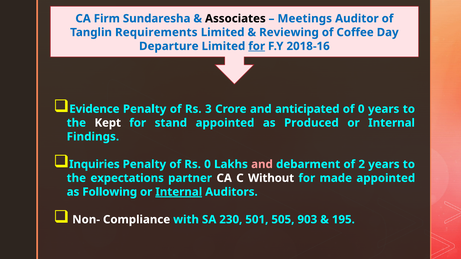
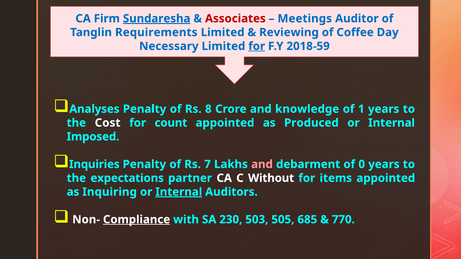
Sundaresha underline: none -> present (157, 19)
Associates colour: black -> red (235, 19)
Departure: Departure -> Necessary (169, 46)
2018-16: 2018-16 -> 2018-59 (308, 46)
Evidence: Evidence -> Analyses (94, 109)
3: 3 -> 8 (208, 109)
anticipated: anticipated -> knowledge (307, 109)
of 0: 0 -> 1 (361, 109)
Kept: Kept -> Cost (108, 123)
stand: stand -> count (171, 123)
Findings: Findings -> Imposed (93, 137)
Rs 0: 0 -> 7 (207, 164)
2: 2 -> 0 (362, 164)
made: made -> items (336, 178)
Following: Following -> Inquiring (110, 192)
Compliance underline: none -> present (137, 220)
501: 501 -> 503 (257, 220)
903: 903 -> 685 (307, 220)
195: 195 -> 770 (343, 220)
